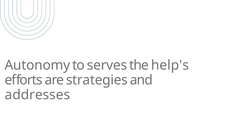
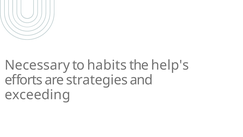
Autonomy: Autonomy -> Necessary (37, 65)
serves: serves -> habits (107, 65)
addresses: addresses -> exceeding (37, 95)
